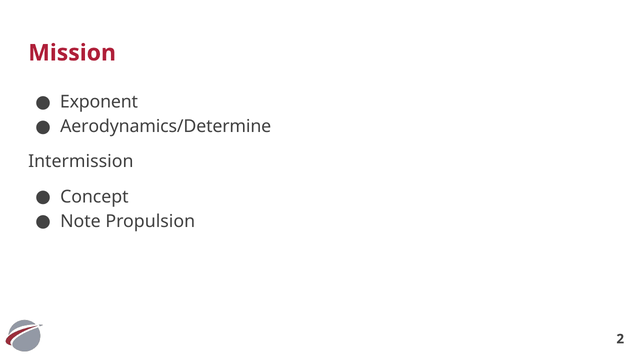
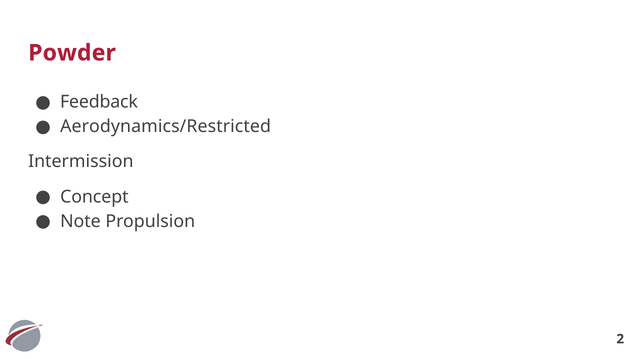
Mission: Mission -> Powder (72, 53)
Exponent: Exponent -> Feedback (99, 102)
Aerodynamics/Determine: Aerodynamics/Determine -> Aerodynamics/Restricted (166, 127)
